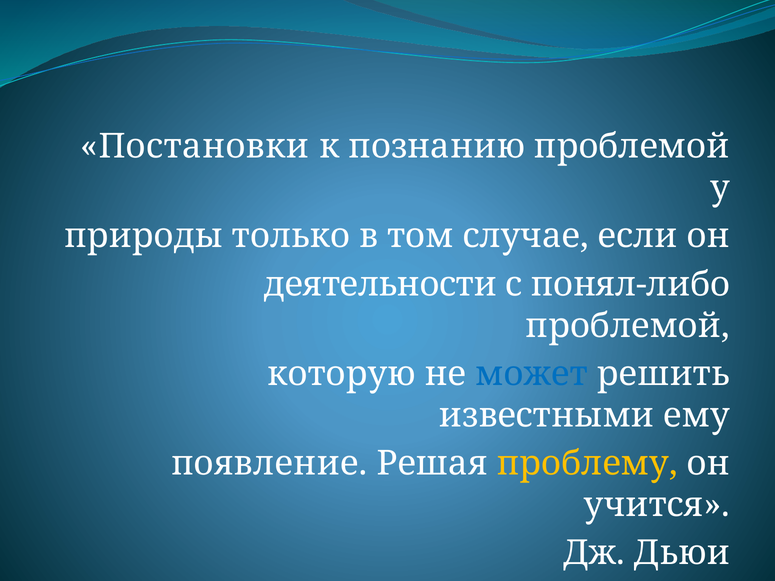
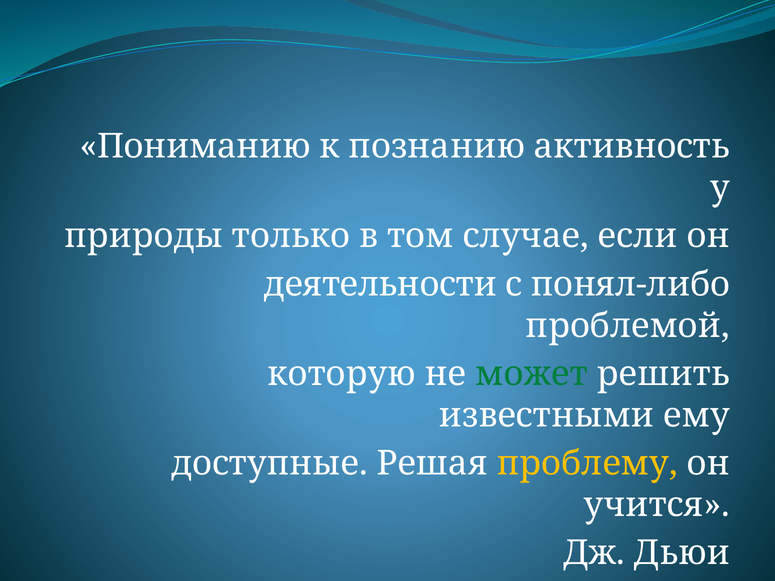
Постановки: Постановки -> Пониманию (195, 147)
познанию проблемой: проблемой -> активность (632, 147)
может colour: blue -> green (532, 374)
появление: появление -> доступные (269, 464)
